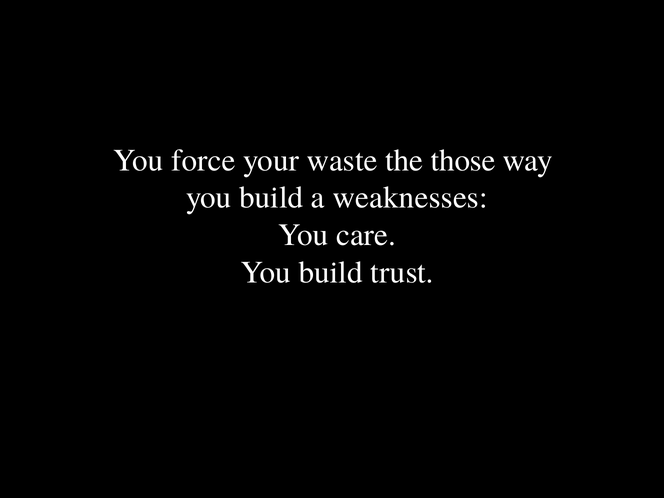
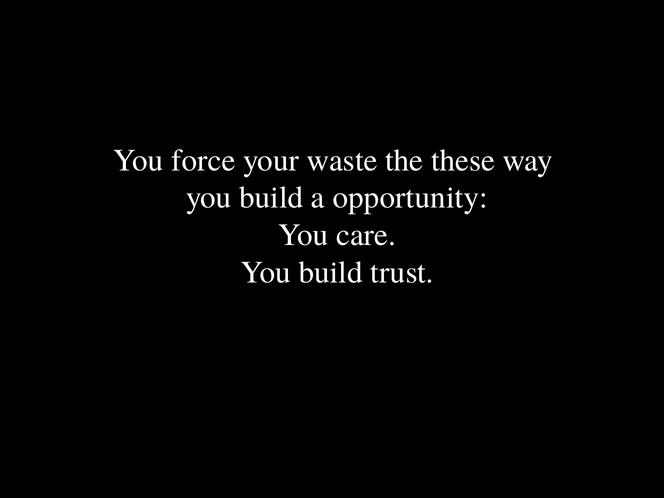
those: those -> these (463, 160)
weaknesses: weaknesses -> opportunity (410, 198)
